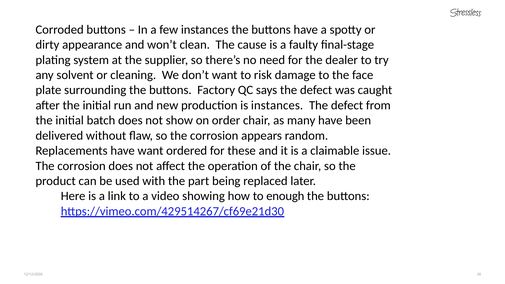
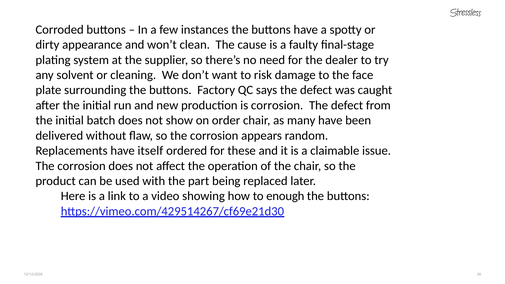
is instances: instances -> corrosion (277, 105)
have want: want -> itself (150, 151)
